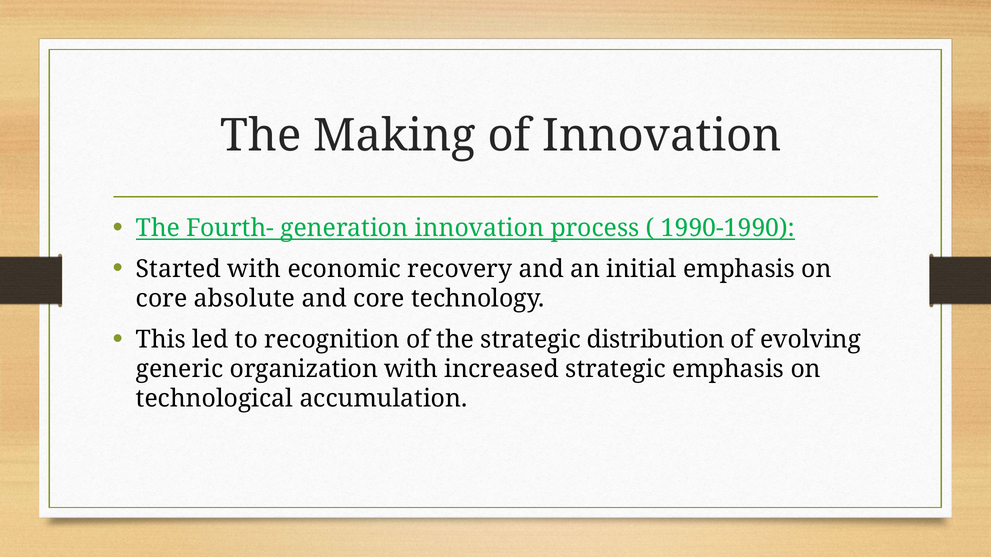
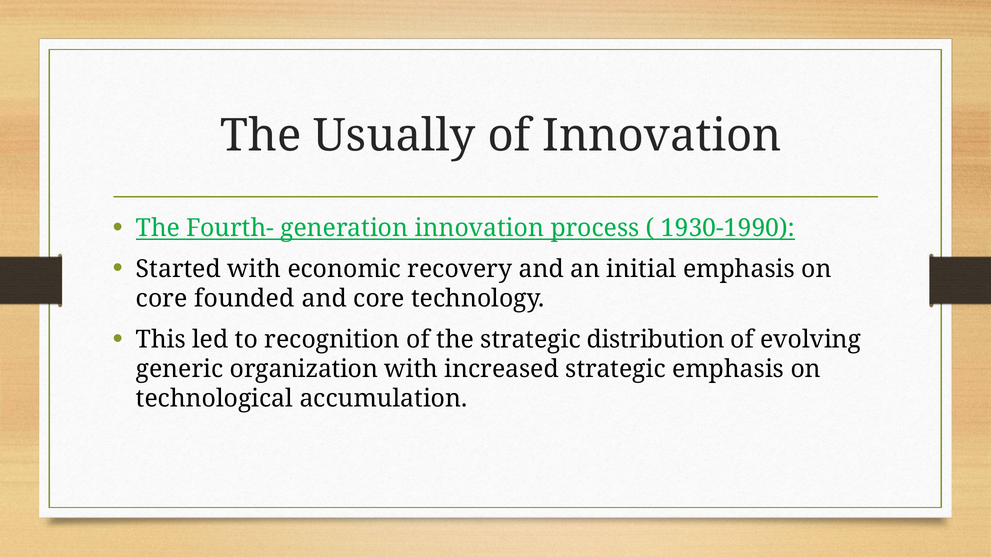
Making: Making -> Usually (394, 136)
1990-1990: 1990-1990 -> 1930-1990 (728, 228)
absolute: absolute -> founded (244, 299)
